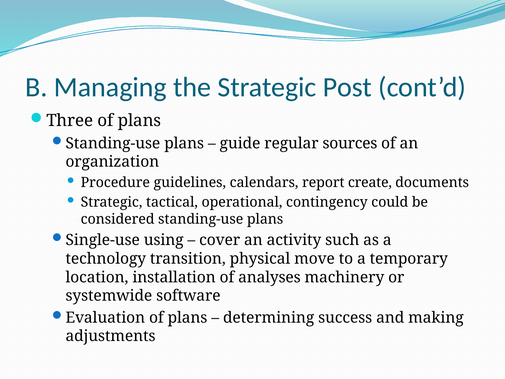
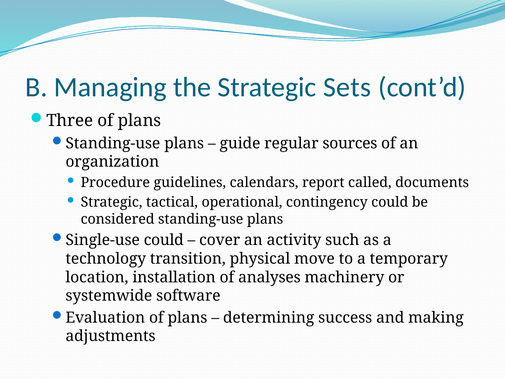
Post: Post -> Sets (347, 87)
create: create -> called (370, 182)
Single-use using: using -> could (164, 240)
